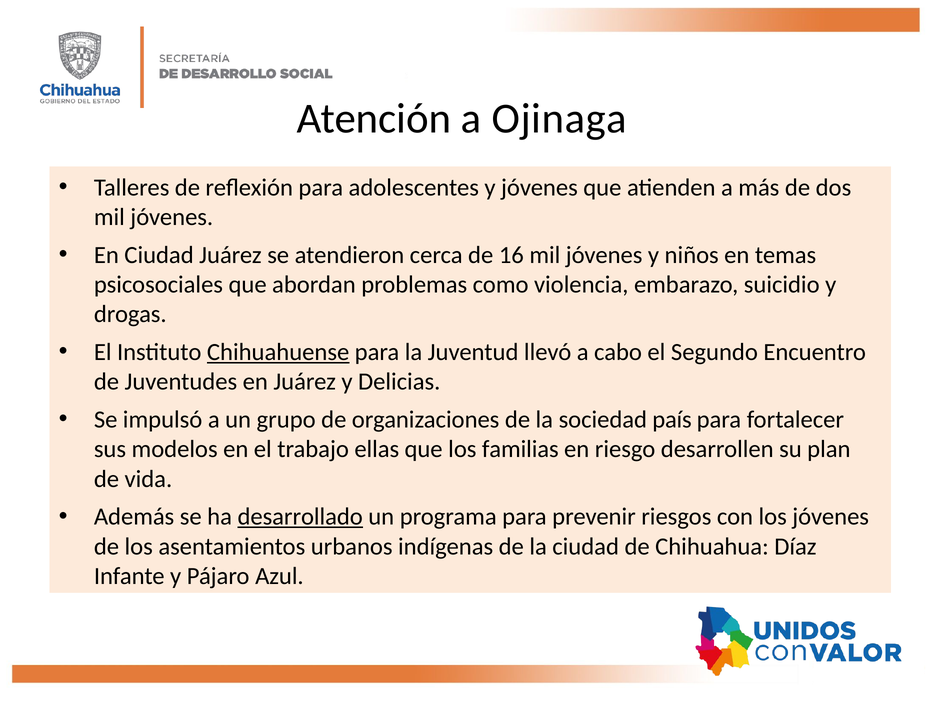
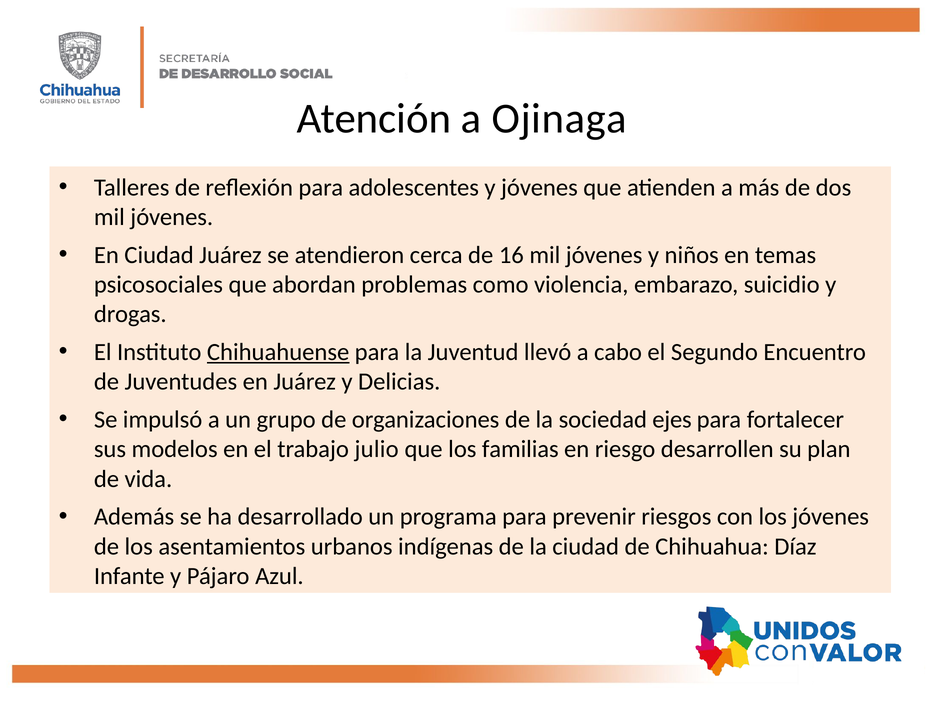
país: país -> ejes (672, 420)
ellas: ellas -> julio (377, 449)
desarrollado underline: present -> none (300, 517)
